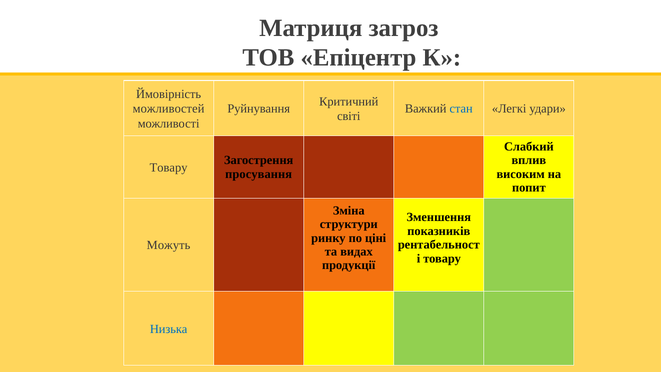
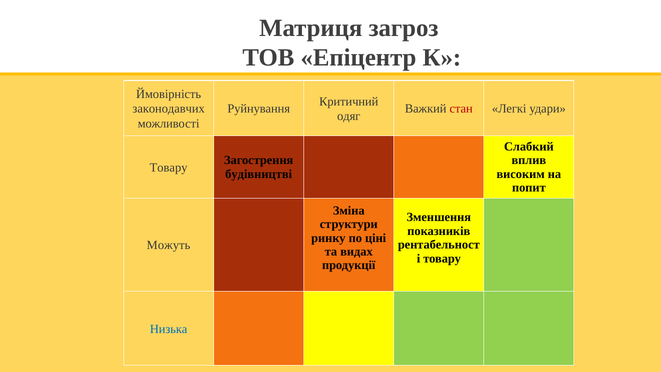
можливостей: можливостей -> законодавчих (169, 109)
стан colour: blue -> red (461, 109)
світі: світі -> одяг (349, 116)
просування: просування -> будівництві (259, 174)
